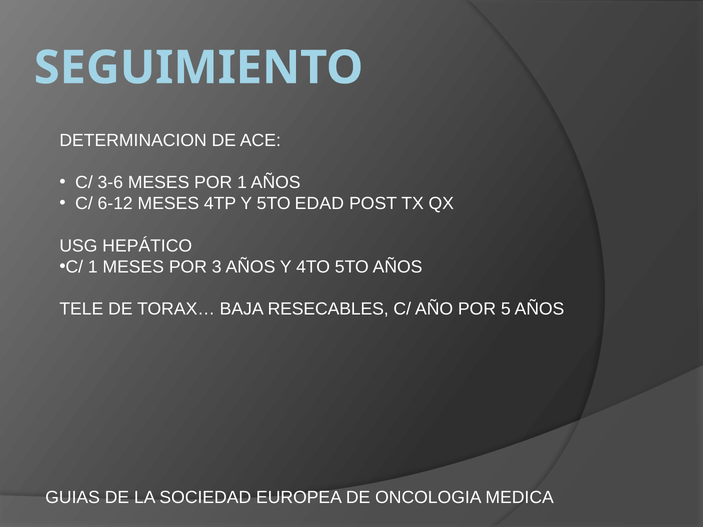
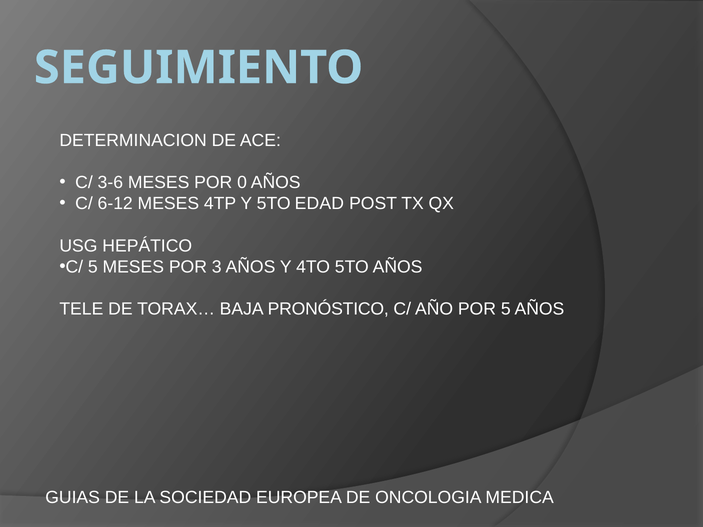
POR 1: 1 -> 0 (242, 183)
C/ 1: 1 -> 5 (93, 267)
RESECABLES: RESECABLES -> PRONÓSTICO (328, 309)
